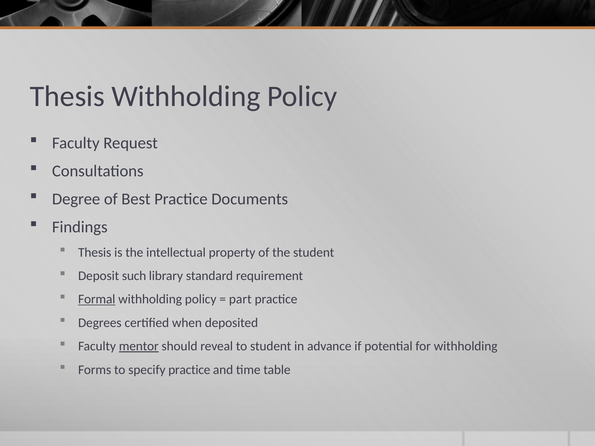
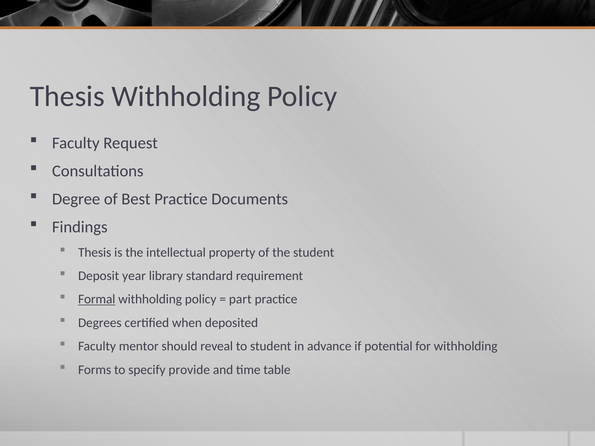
such: such -> year (134, 276)
mentor underline: present -> none (139, 346)
specify practice: practice -> provide (189, 370)
